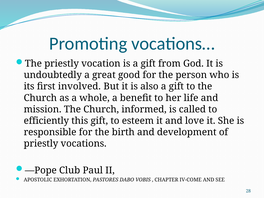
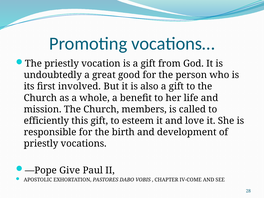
informed: informed -> members (144, 109)
Club: Club -> Give (70, 170)
